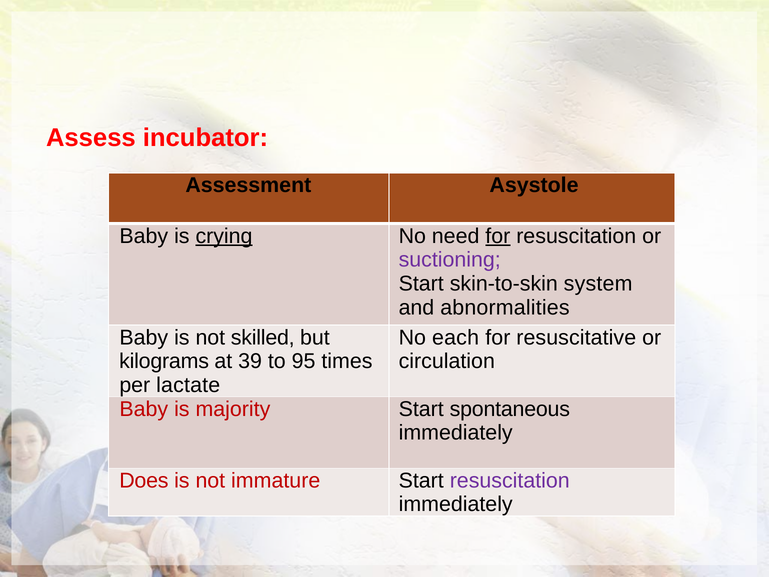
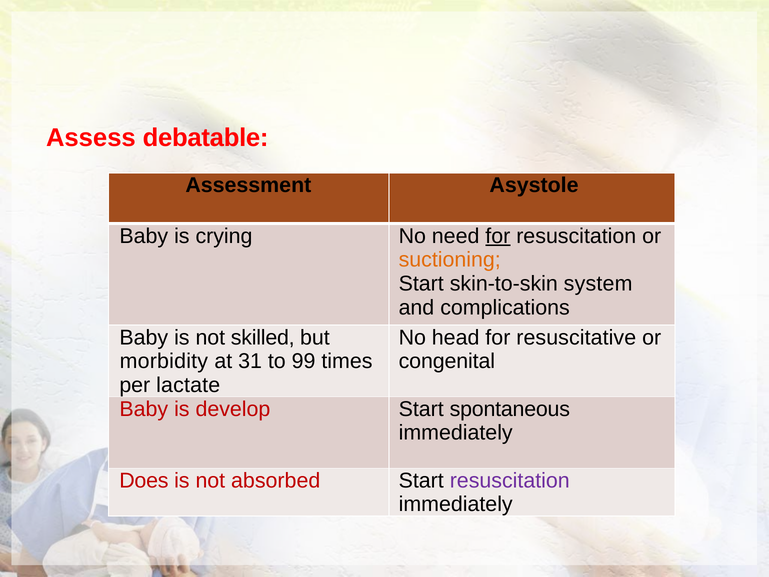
incubator: incubator -> debatable (206, 138)
crying underline: present -> none (224, 236)
suctioning colour: purple -> orange (450, 260)
abnormalities: abnormalities -> complications (505, 307)
each: each -> head (456, 337)
kilograms: kilograms -> morbidity (164, 361)
39: 39 -> 31 (250, 361)
95: 95 -> 99 (304, 361)
circulation: circulation -> congenital (447, 361)
majority: majority -> develop (233, 409)
immature: immature -> absorbed (276, 480)
